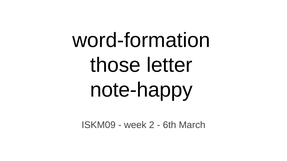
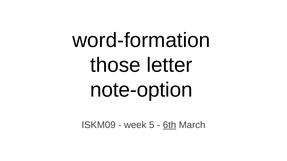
note-happy: note-happy -> note-option (141, 90)
2: 2 -> 5 (152, 125)
6th underline: none -> present (170, 125)
